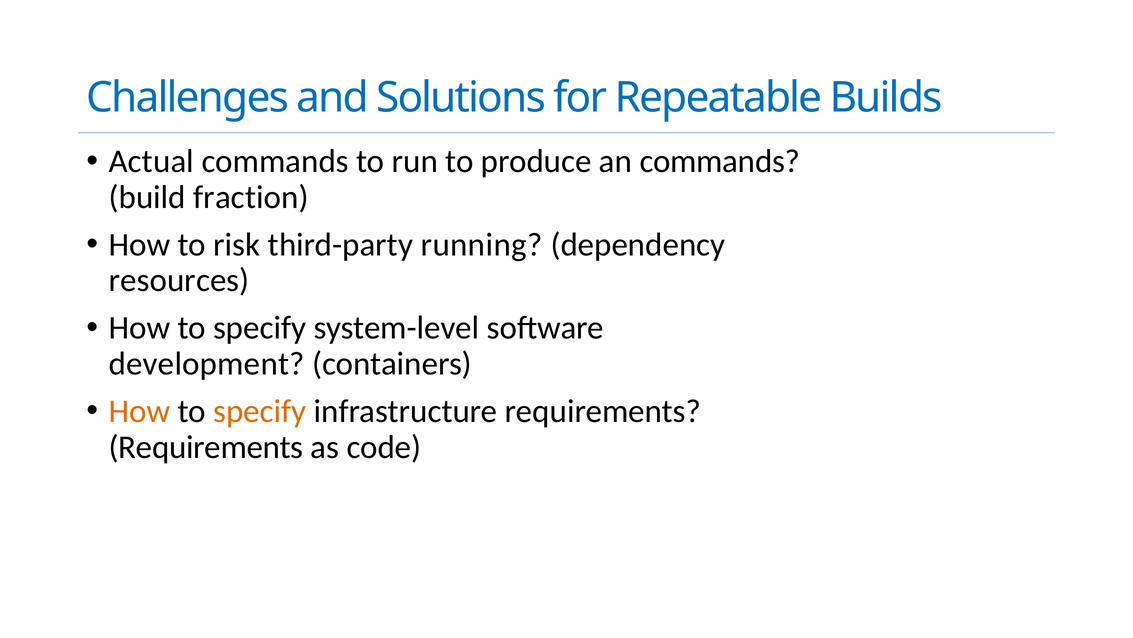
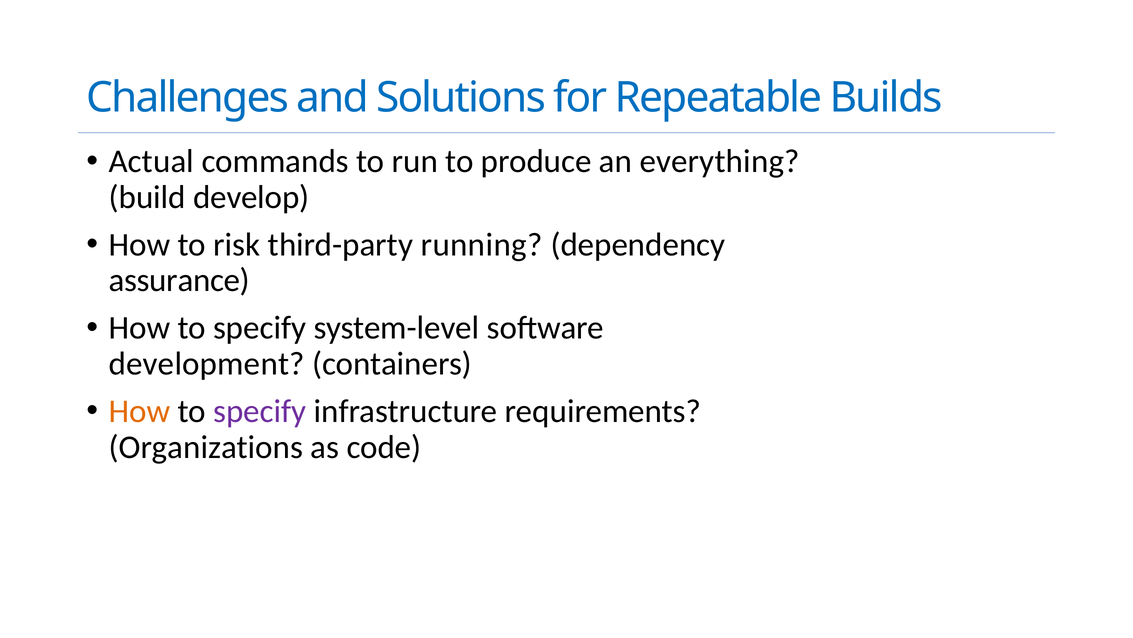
an commands: commands -> everything (720, 161)
fraction: fraction -> develop (251, 197)
resources: resources -> assurance (179, 280)
specify colour: orange -> purple (260, 411)
Requirements: Requirements -> Organizations (206, 447)
